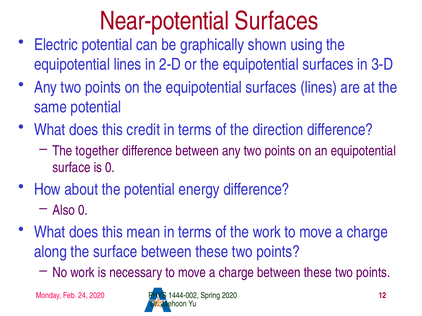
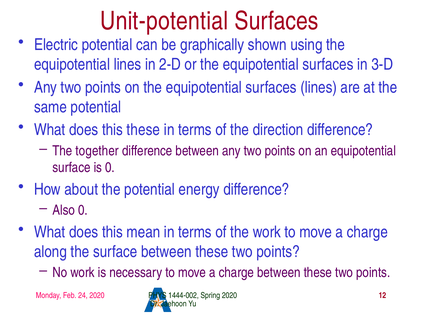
Near-potential: Near-potential -> Unit-potential (164, 21)
this credit: credit -> these (143, 130)
